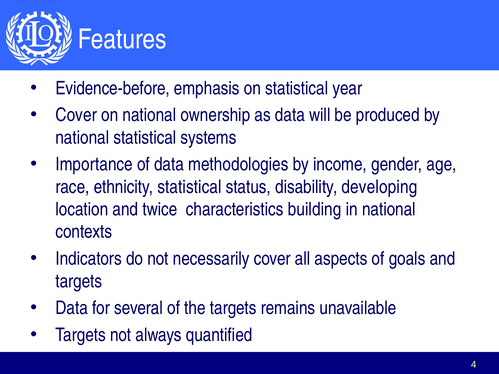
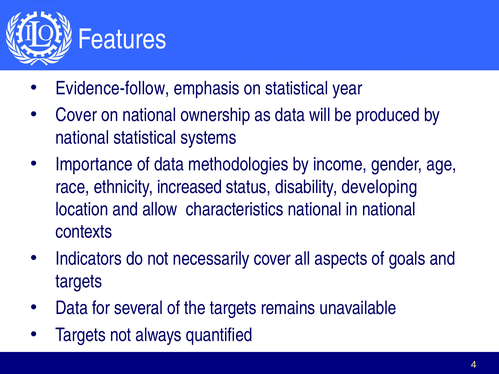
Evidence-before: Evidence-before -> Evidence-follow (113, 88)
ethnicity statistical: statistical -> increased (190, 187)
twice: twice -> allow (160, 209)
characteristics building: building -> national (315, 209)
